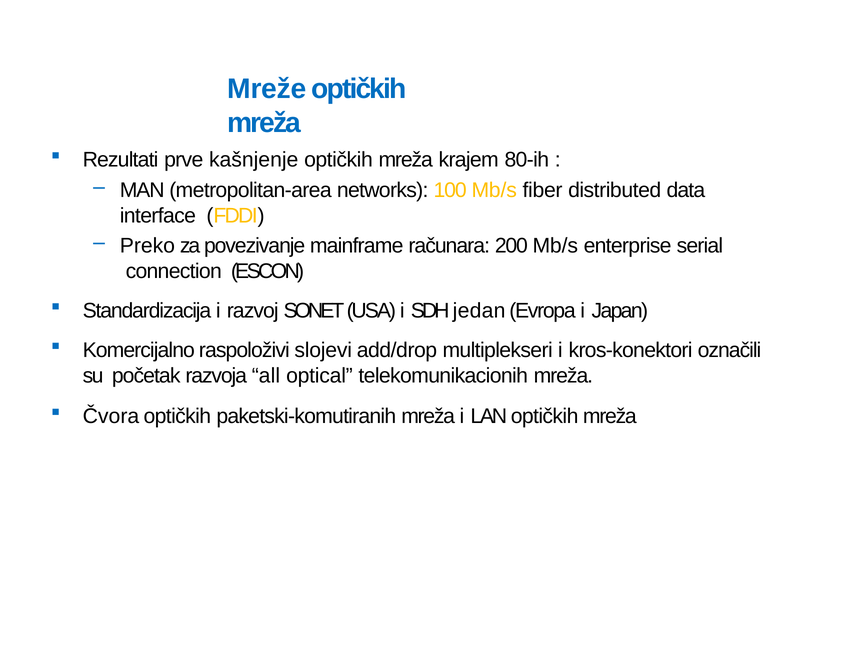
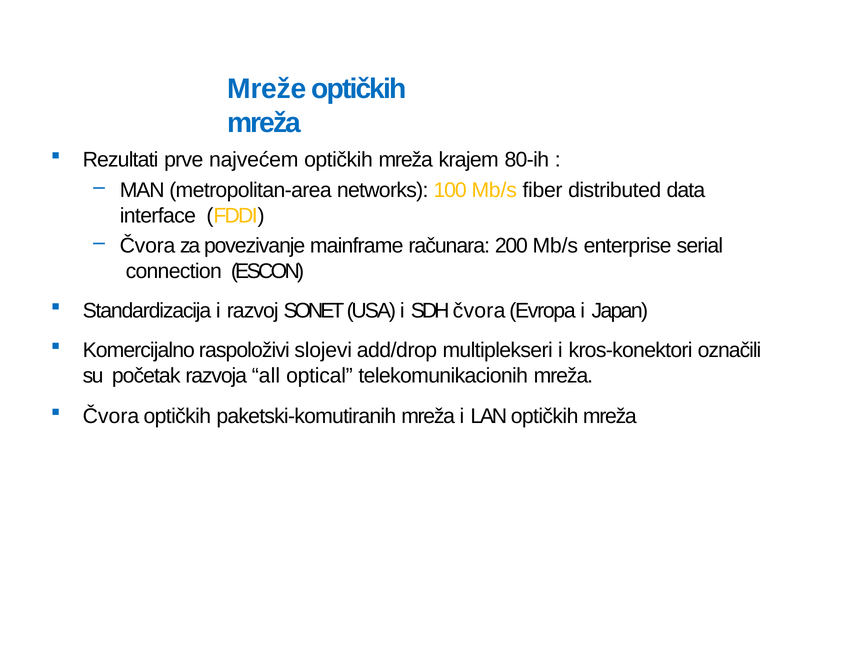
kašnjenje: kašnjenje -> najvećem (254, 160)
Preko: Preko -> Čvora (147, 246)
SDH jedan: jedan -> čvora (479, 311)
